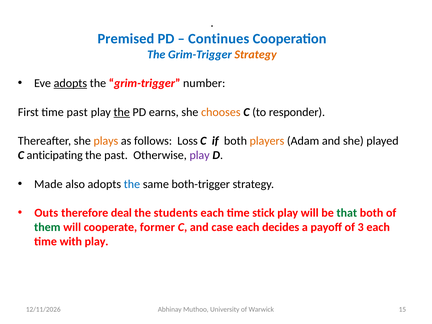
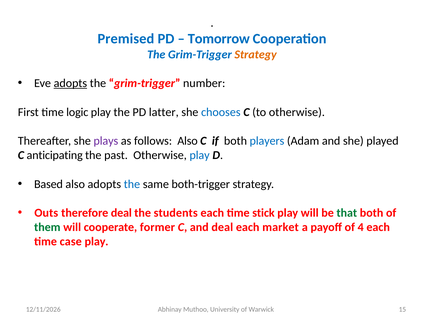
Continues: Continues -> Tomorrow (219, 39)
time past: past -> logic (77, 112)
the underline: present -> none (122, 112)
earns: earns -> latter (164, 112)
chooses colour: orange -> blue (221, 112)
to responder: responder -> otherwise (297, 112)
plays colour: orange -> purple (106, 141)
follows Loss: Loss -> Also (188, 141)
players colour: orange -> blue (267, 141)
play colour: purple -> blue (200, 155)
Made: Made -> Based (48, 184)
and case: case -> deal (222, 227)
decides: decides -> market (281, 227)
3: 3 -> 4 (361, 227)
with: with -> case (71, 242)
